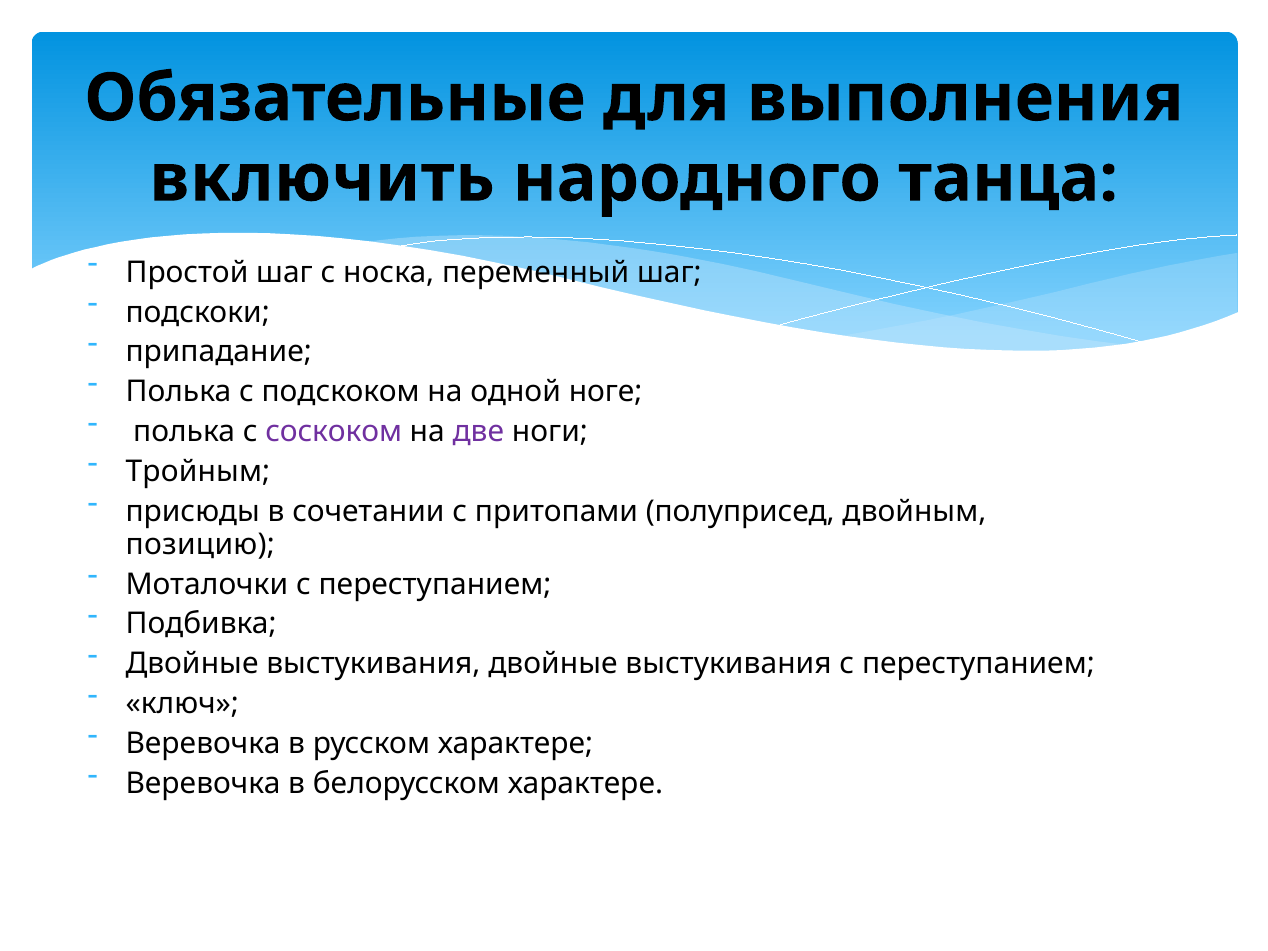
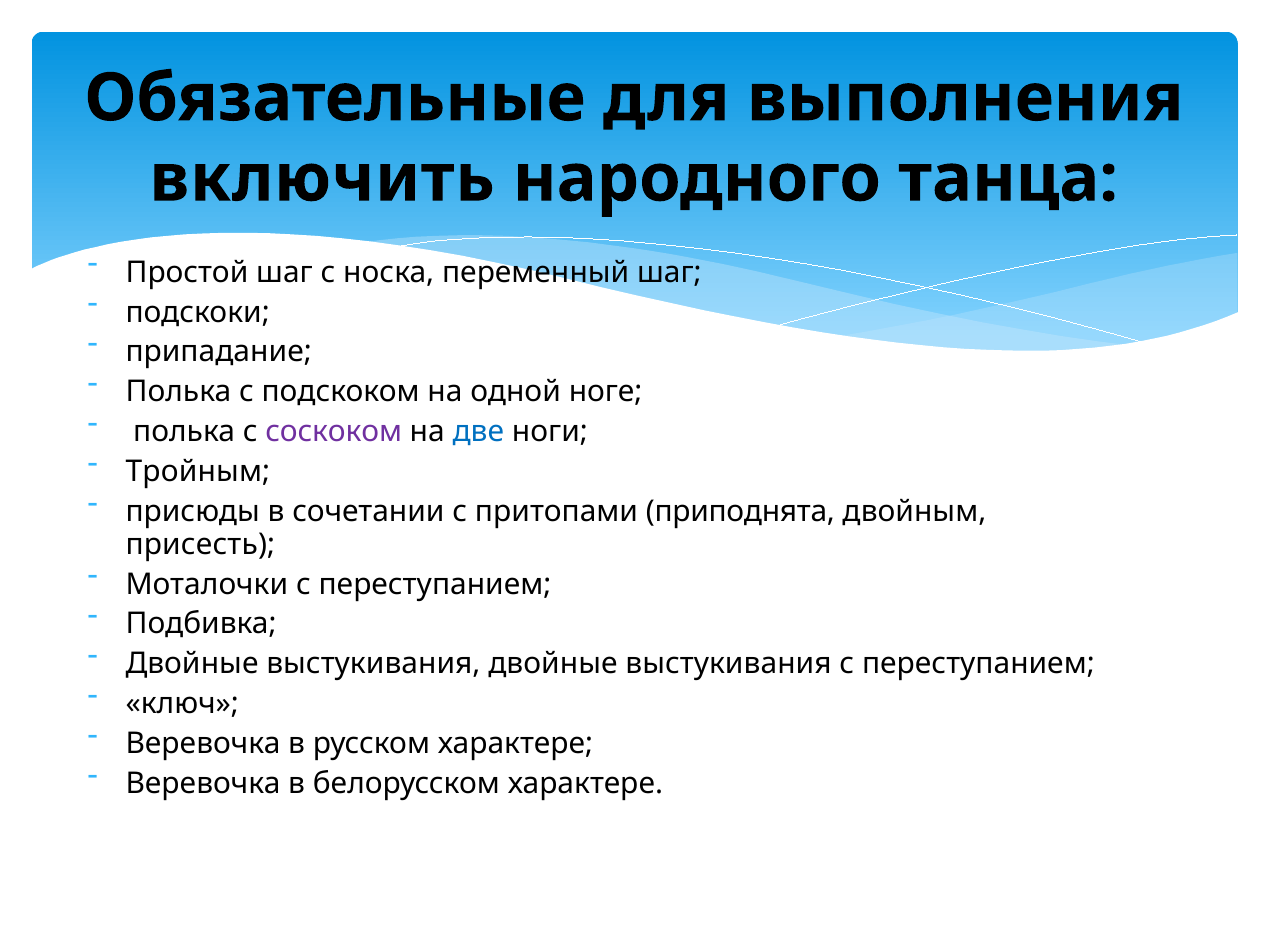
две colour: purple -> blue (478, 432)
полуприсед: полуприсед -> приподнята (740, 512)
позицию: позицию -> присесть (200, 544)
